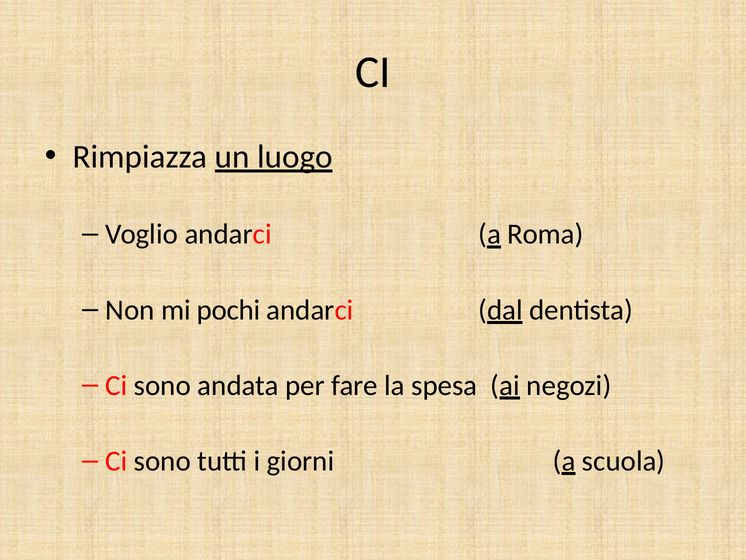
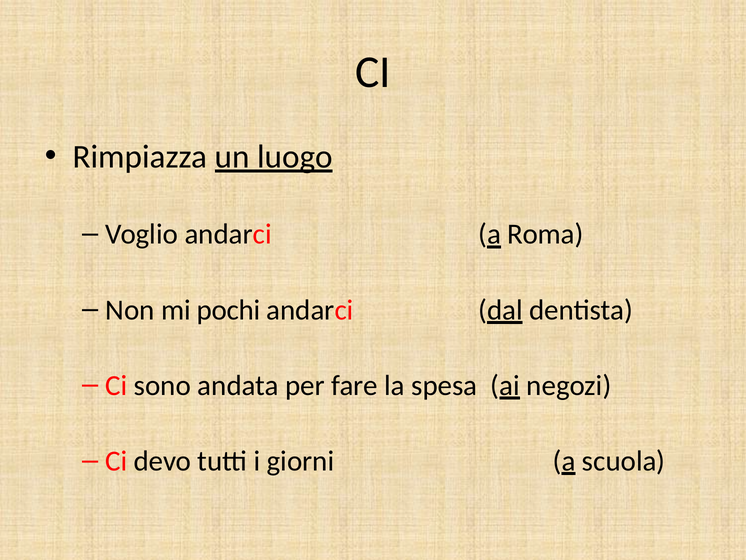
sono: sono -> devo (163, 461)
